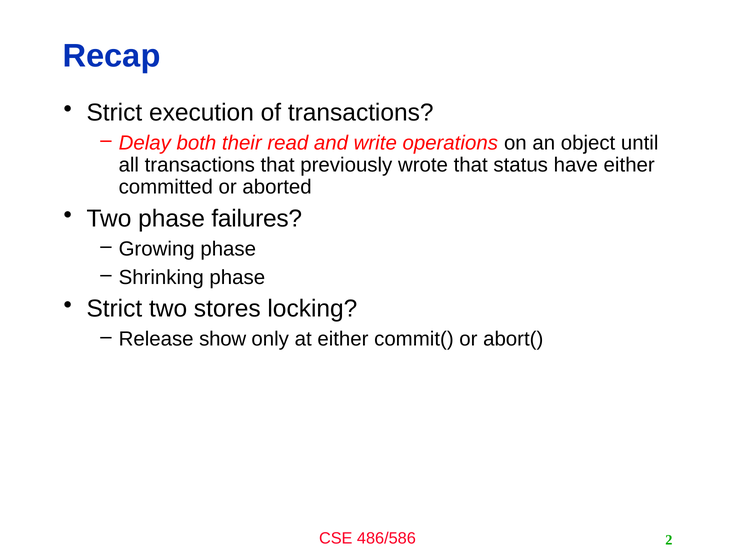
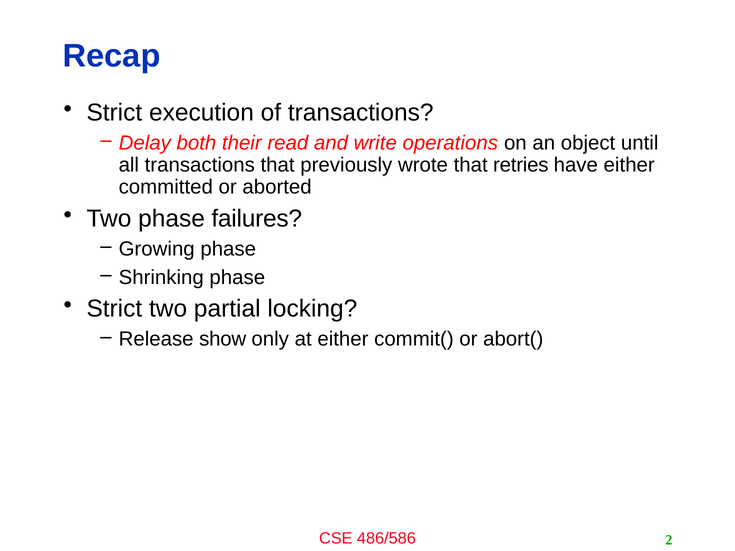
status: status -> retries (521, 165)
stores: stores -> partial (227, 309)
